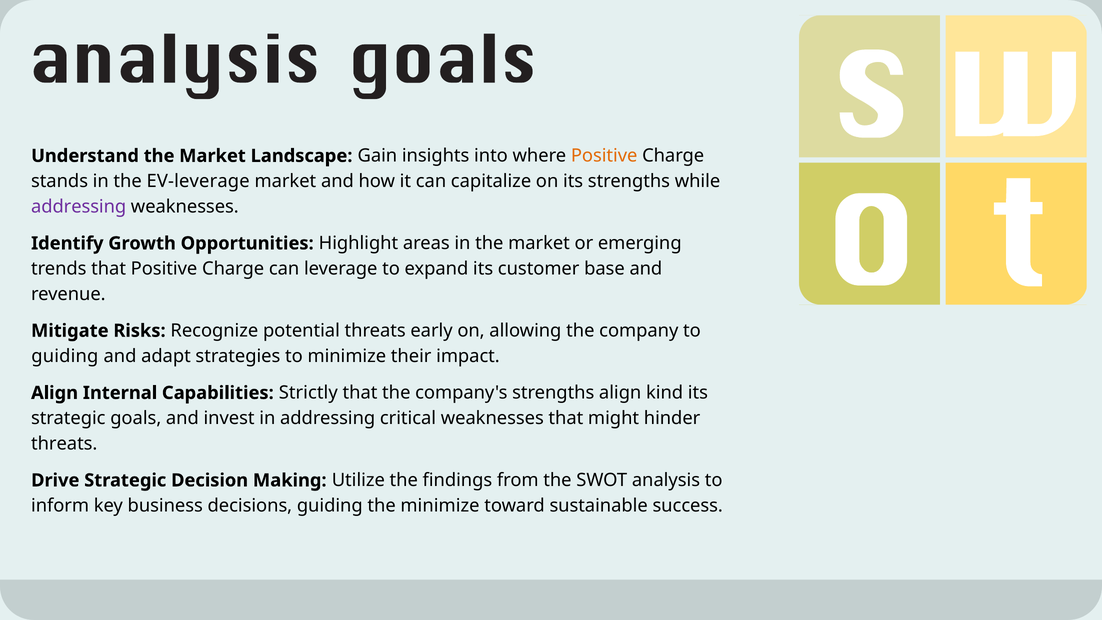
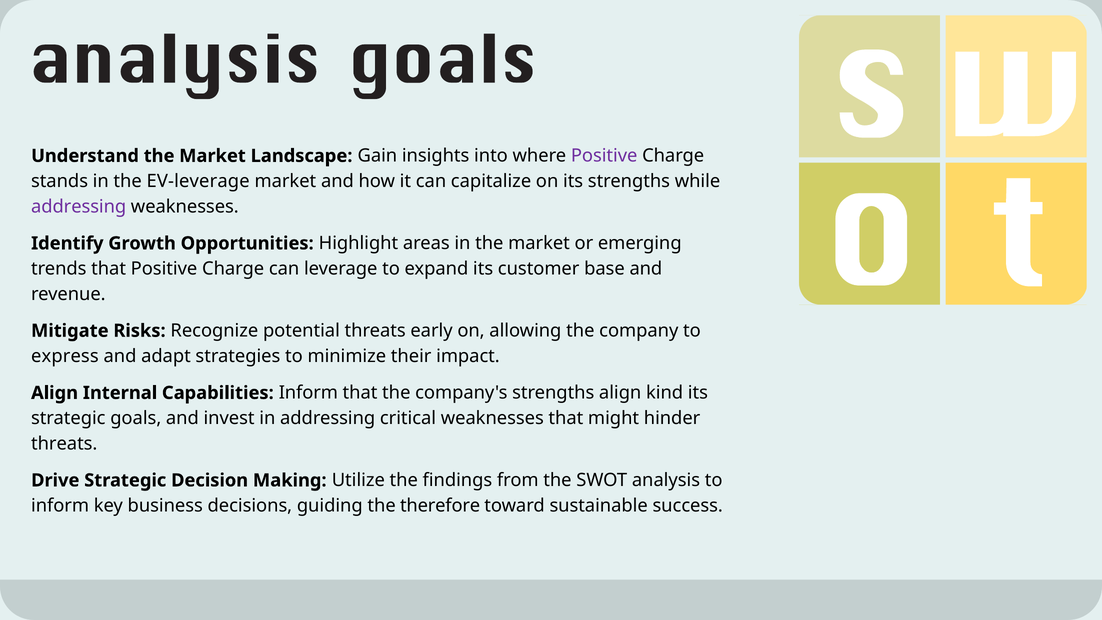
Positive colour: orange -> purple (604, 156)
guiding: guiding -> express (65, 356)
Capabilities Strictly: Strictly -> Inform (308, 393)
the minimize: minimize -> therefore (440, 506)
